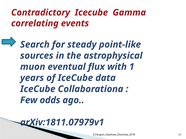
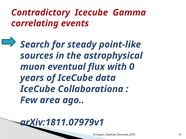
1: 1 -> 0 (132, 67)
odds: odds -> area (50, 100)
